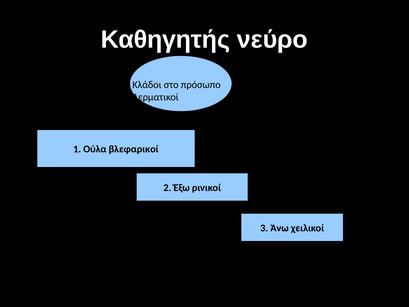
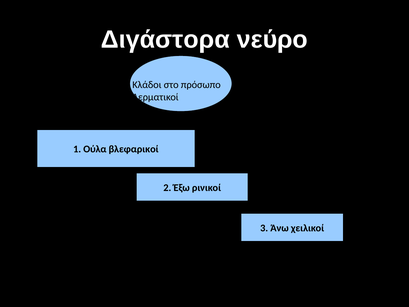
Καθηγητής: Καθηγητής -> Διγάστορα (165, 39)
